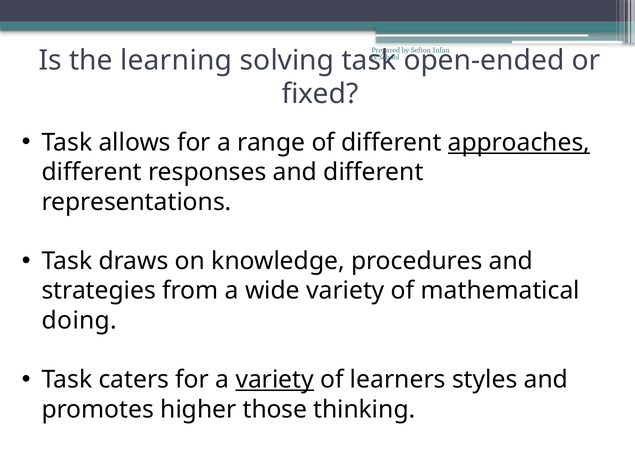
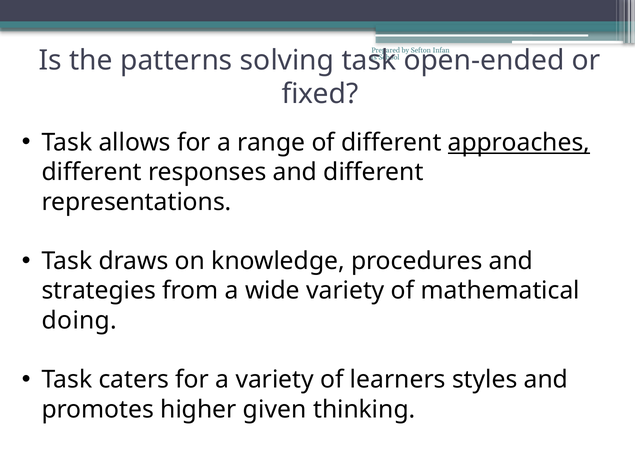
learning: learning -> patterns (176, 60)
variety underline: present -> none (275, 380)
those: those -> given (275, 410)
